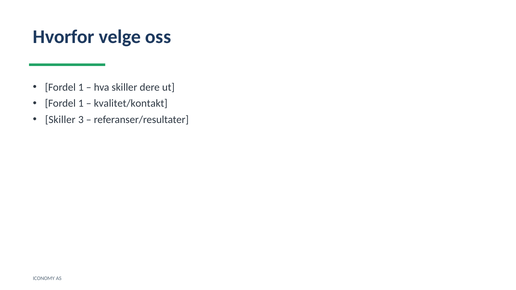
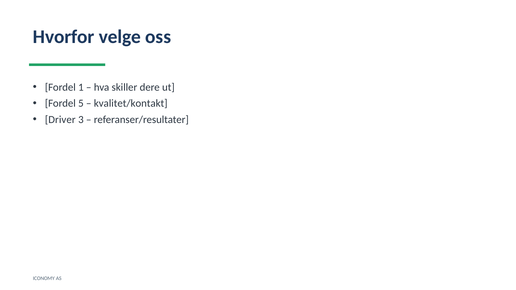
1: 1 -> 5 (81, 104)
Skiller: Skiller -> Driver (60, 120)
